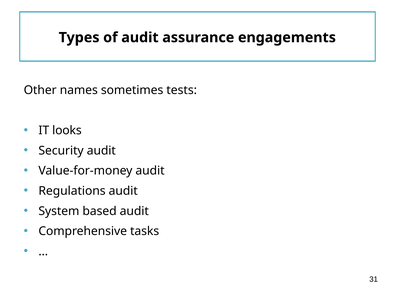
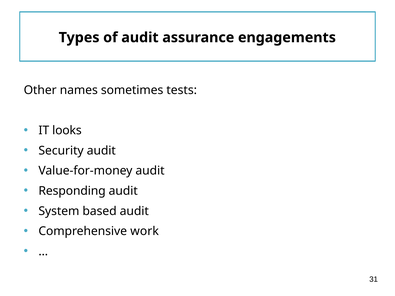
Regulations: Regulations -> Responding (72, 191)
tasks: tasks -> work (145, 231)
